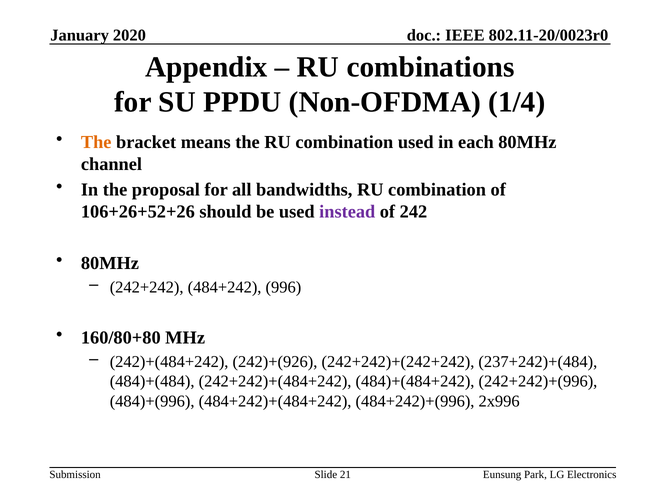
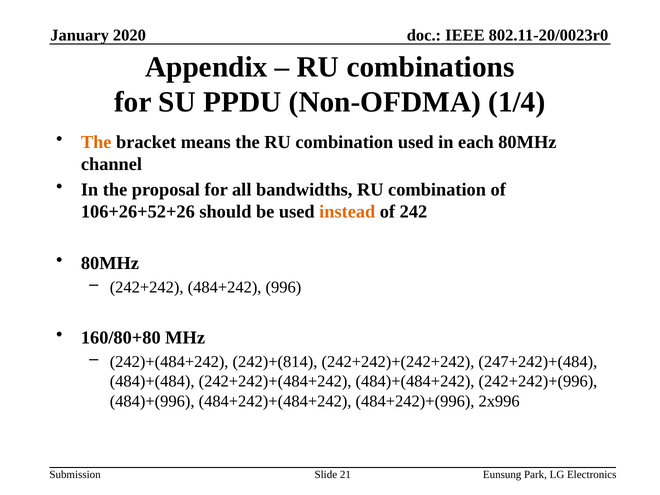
instead colour: purple -> orange (347, 212)
242)+(926: 242)+(926 -> 242)+(814 (275, 362)
237+242)+(484: 237+242)+(484 -> 247+242)+(484 (538, 362)
